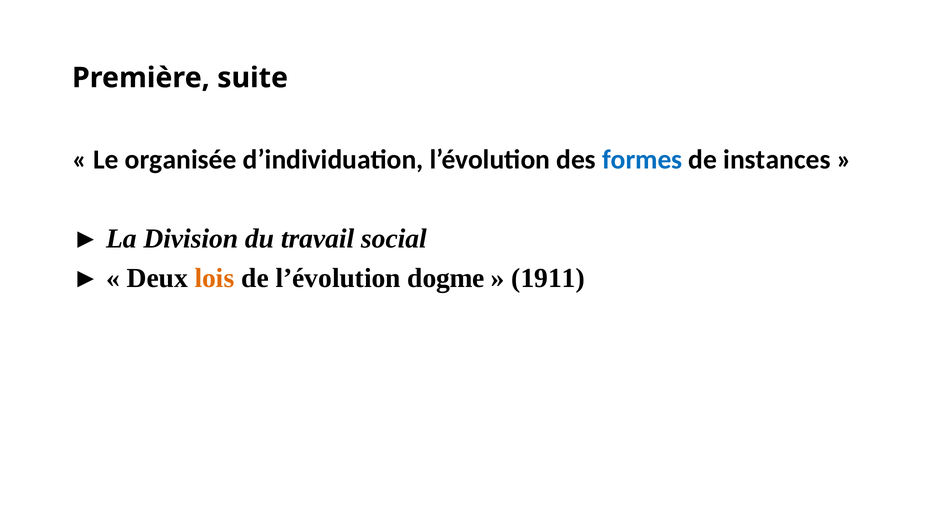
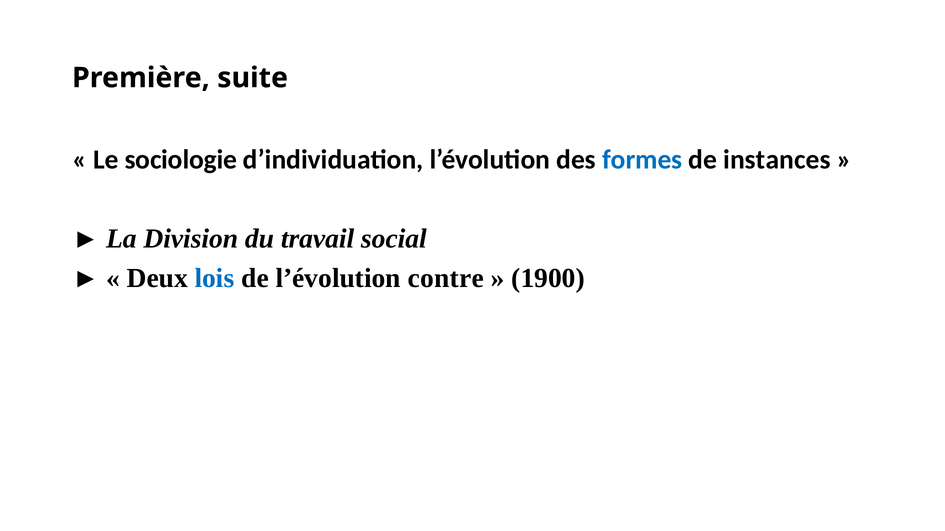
organisée: organisée -> sociologie (181, 160)
lois colour: orange -> blue (214, 279)
dogme: dogme -> contre (446, 279)
1911: 1911 -> 1900 (548, 279)
